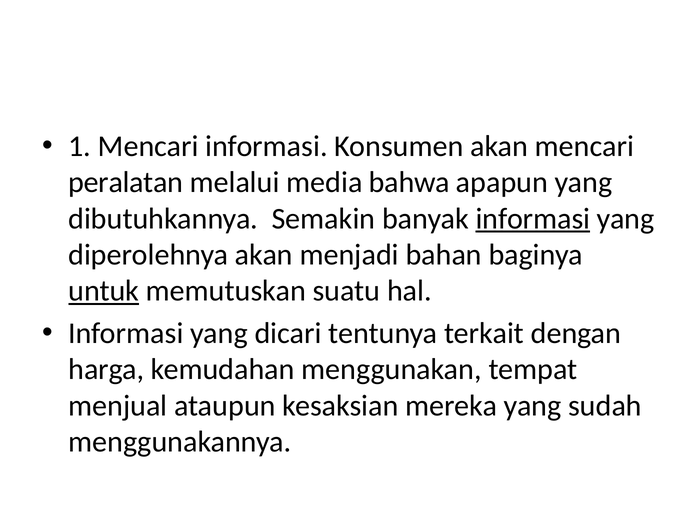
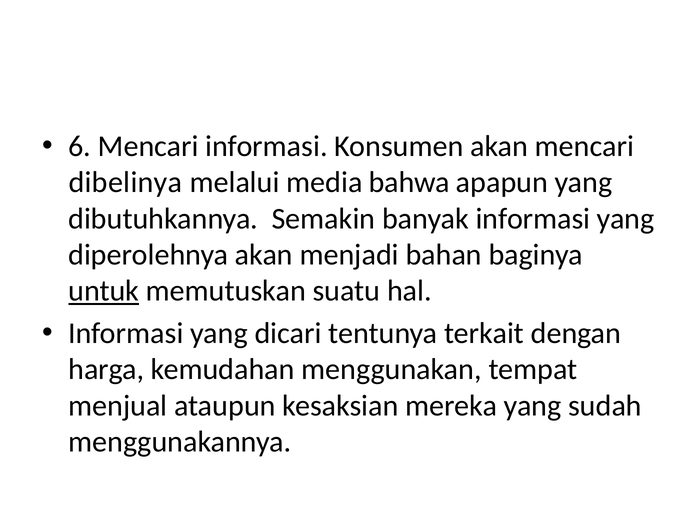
1: 1 -> 6 (80, 146)
peralatan: peralatan -> dibelinya (125, 182)
informasi underline: present -> none (533, 219)
